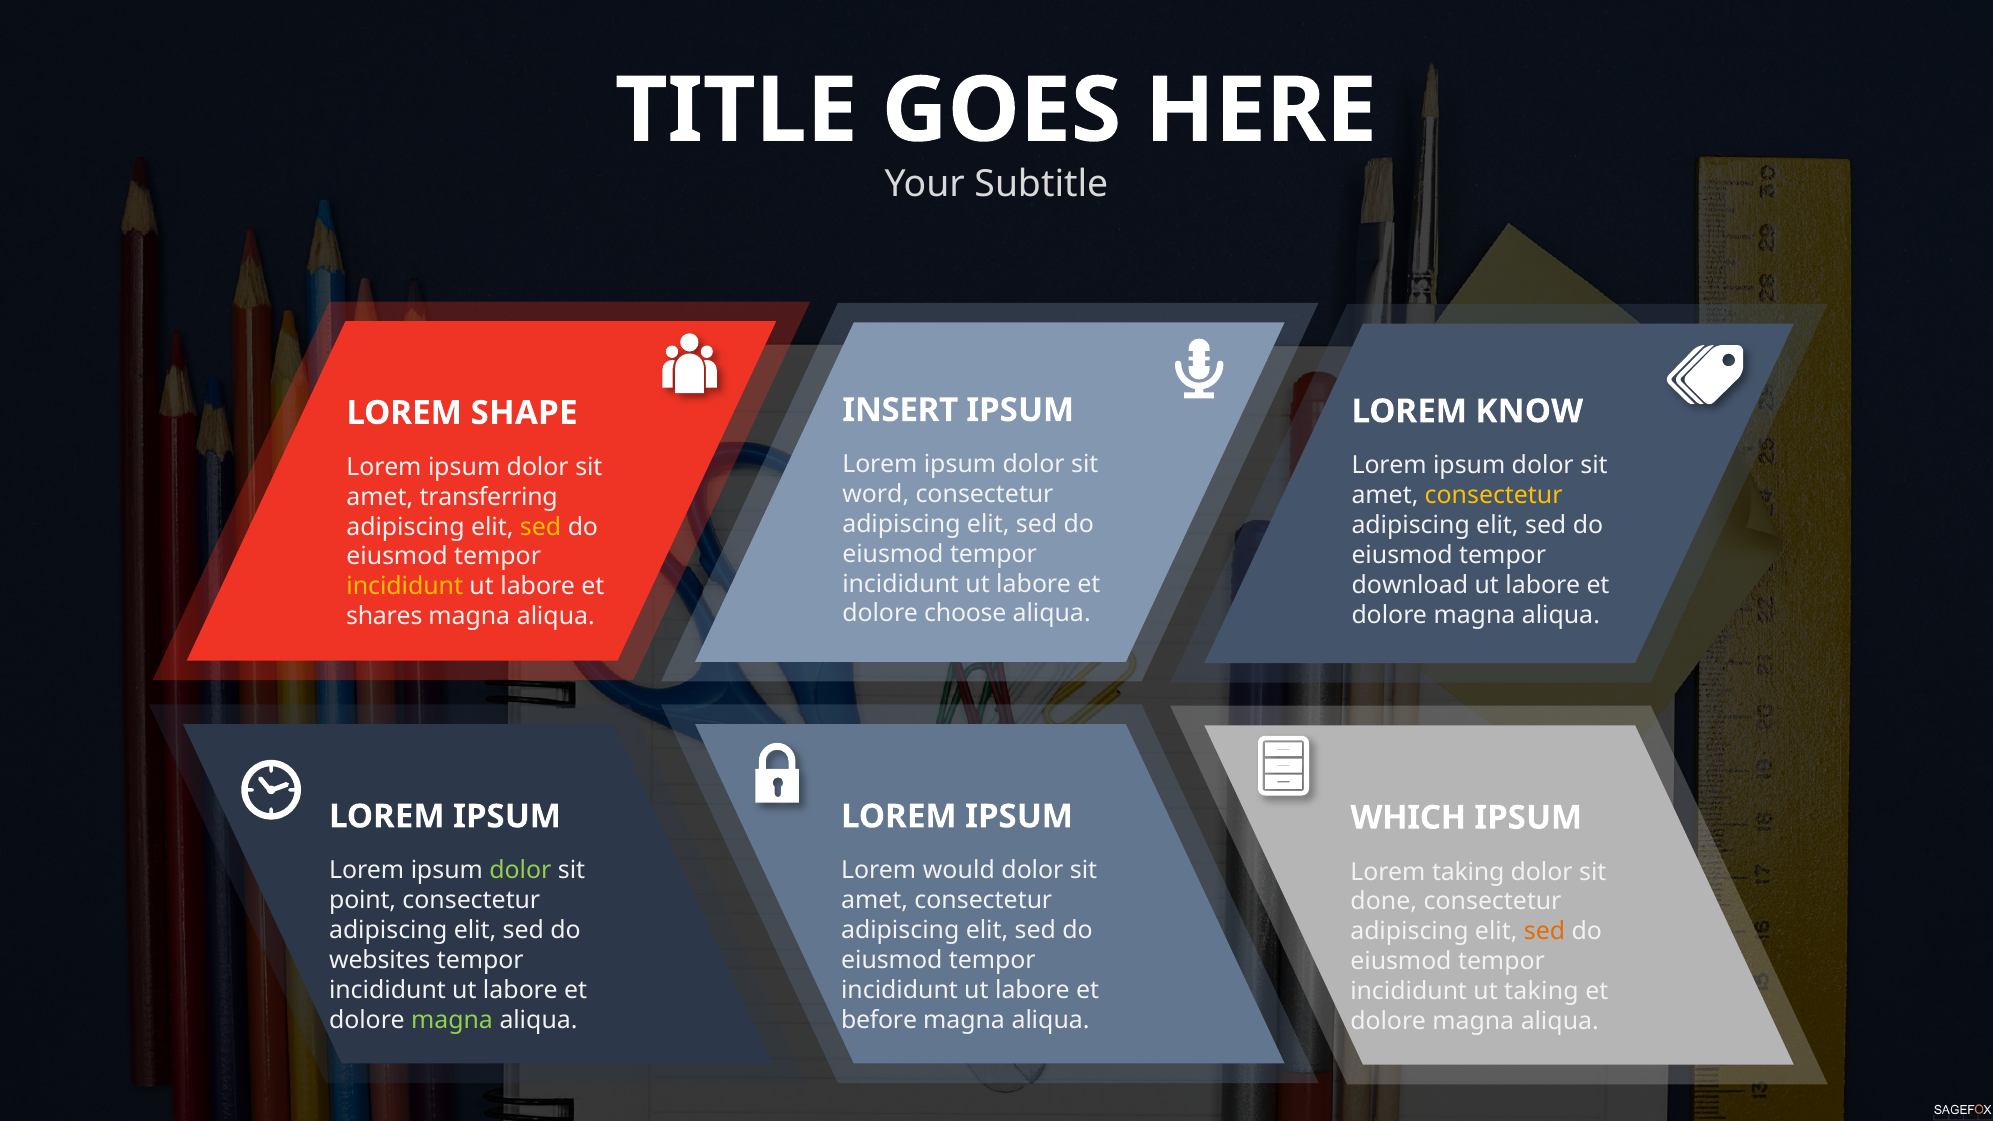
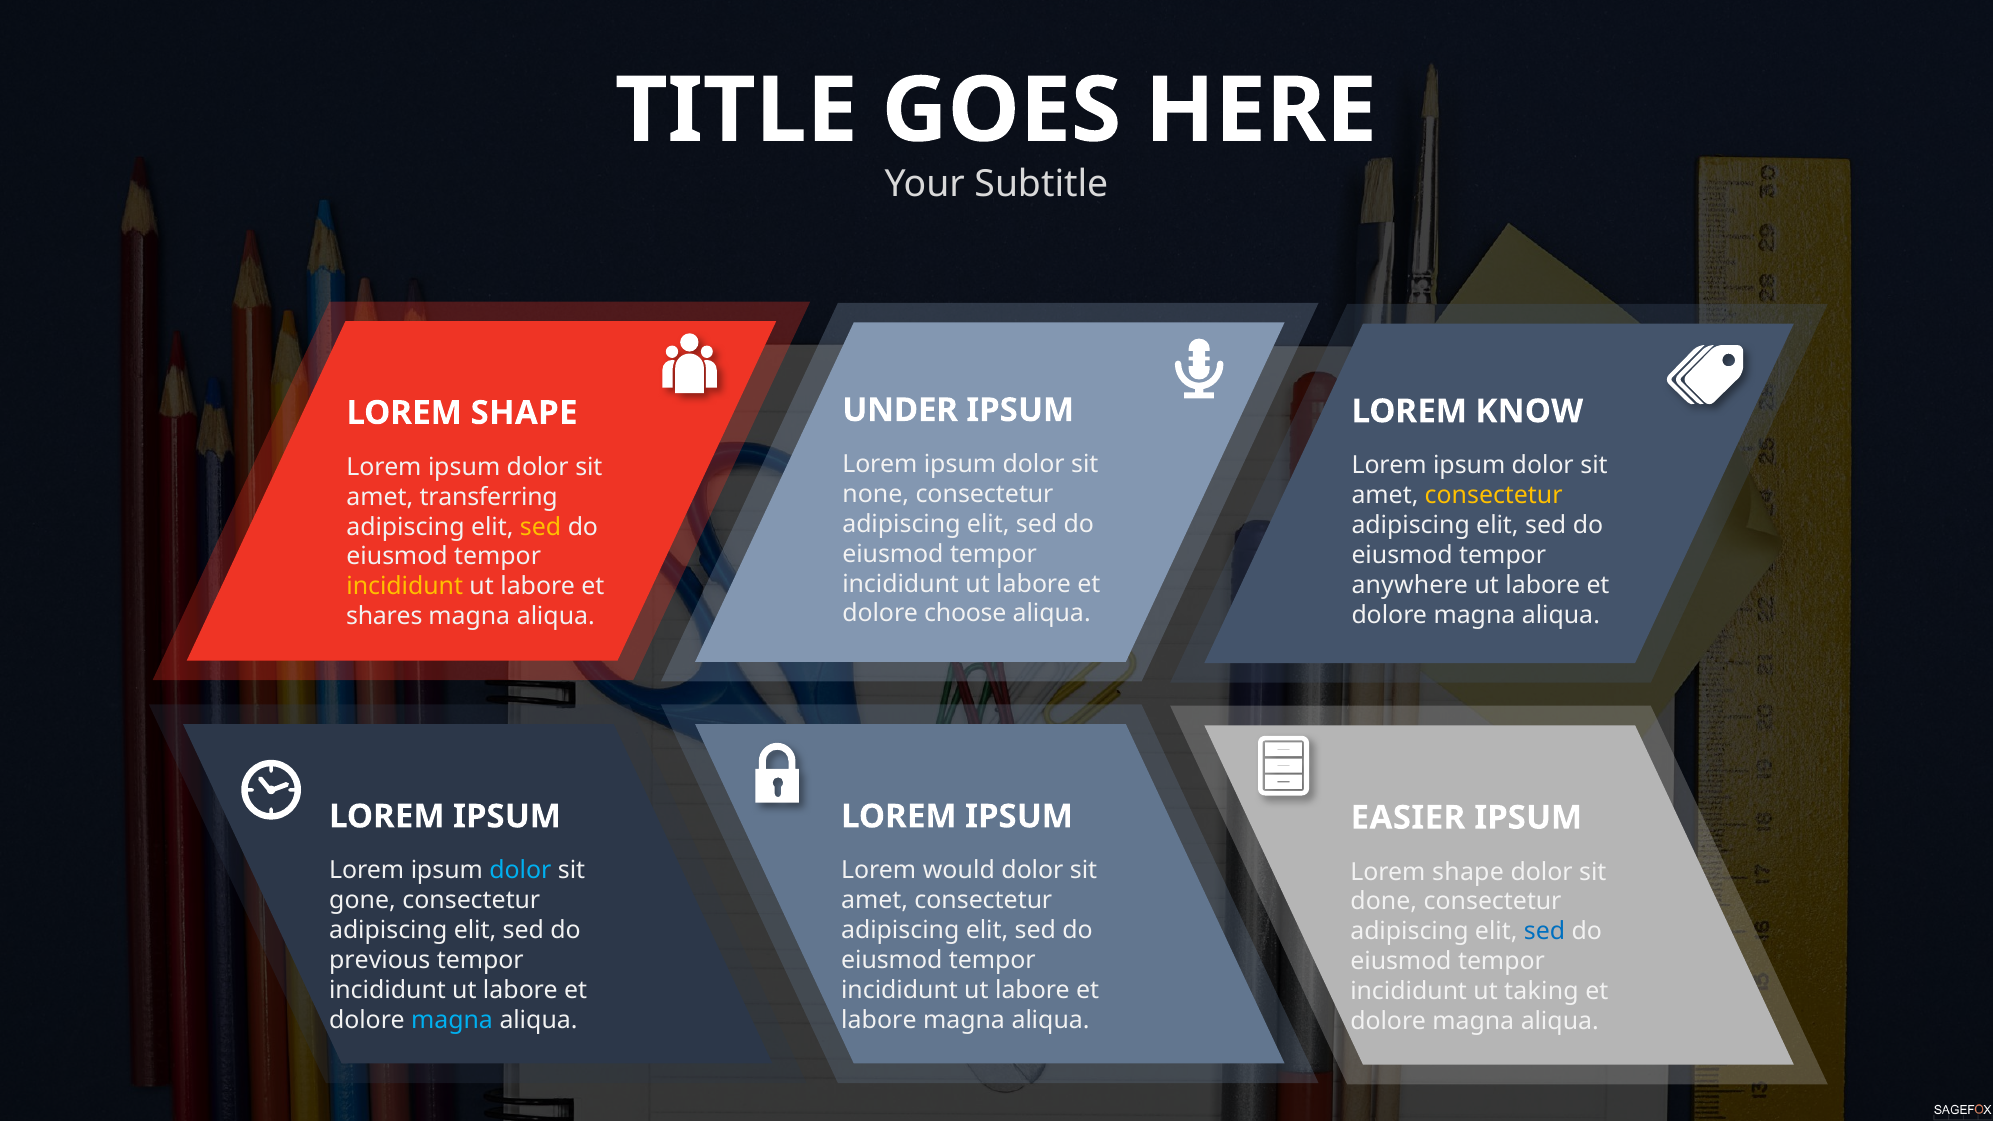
INSERT: INSERT -> UNDER (900, 410)
word: word -> none (876, 494)
download: download -> anywhere (1410, 585)
WHICH: WHICH -> EASIER (1408, 818)
dolor colour: light green -> light blue (520, 871)
taking: taking -> shape (1468, 872)
point: point -> gone (363, 901)
sed colour: orange -> blue (1545, 932)
websites: websites -> previous (380, 960)
magna colour: light green -> light blue (452, 1020)
before: before -> labore (879, 1020)
